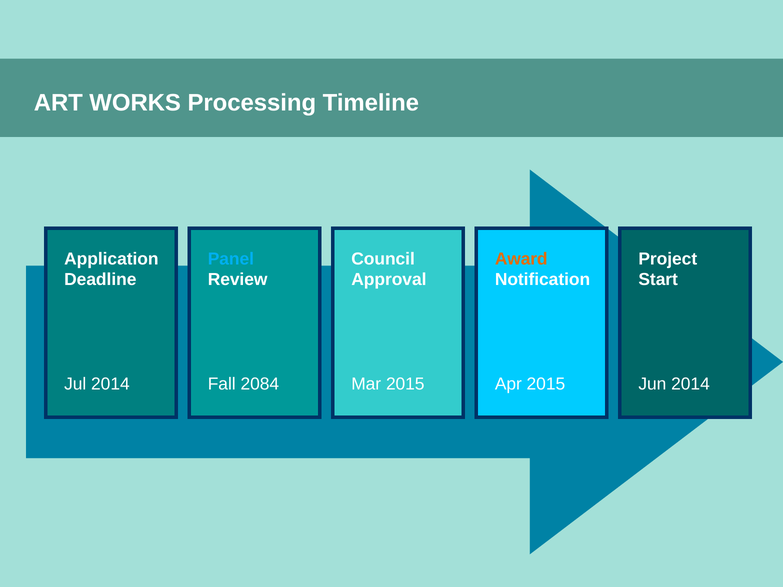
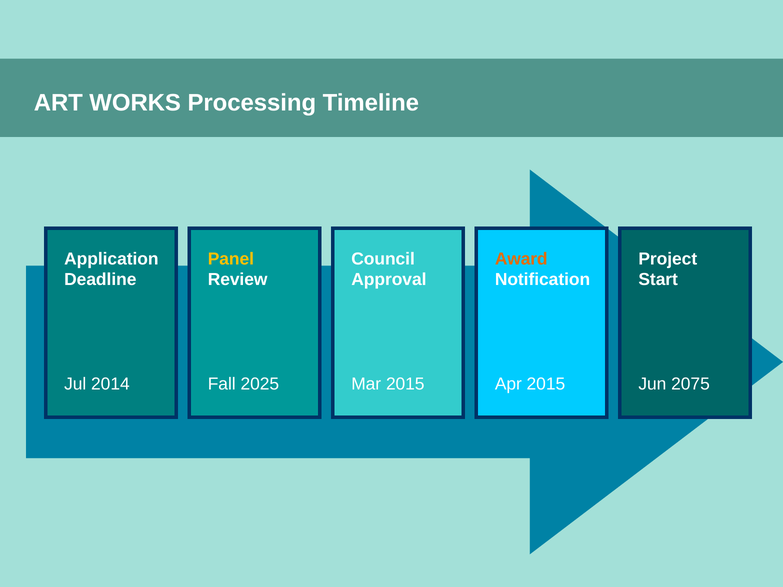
Panel colour: light blue -> yellow (231, 259)
2084: 2084 -> 2025 (260, 384)
Jun 2014: 2014 -> 2075 (690, 384)
